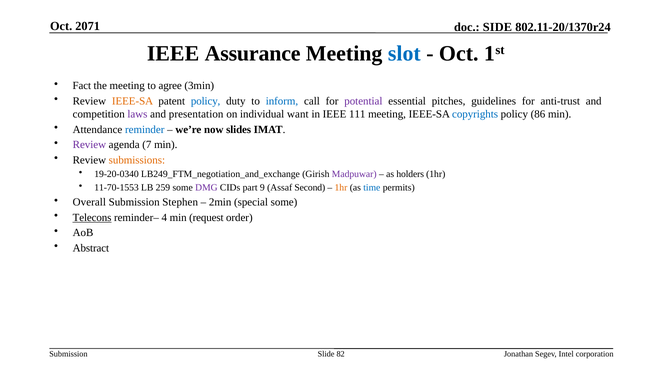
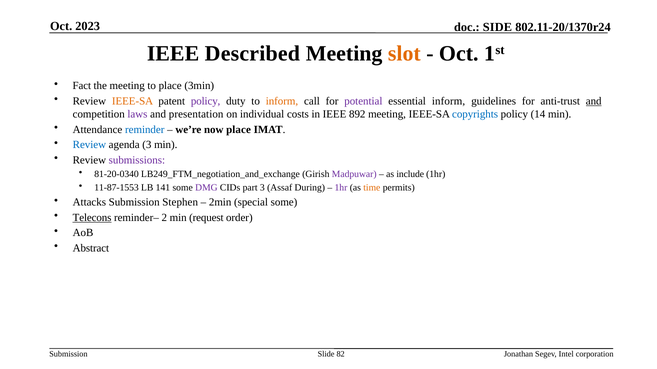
2071: 2071 -> 2023 (88, 26)
Assurance: Assurance -> Described (252, 54)
slot colour: blue -> orange (404, 54)
to agree: agree -> place (170, 86)
policy colour: blue -> purple (206, 101)
inform colour: blue -> orange (282, 101)
essential pitches: pitches -> inform (449, 101)
and underline: none -> present (594, 101)
want: want -> costs (298, 114)
111: 111 -> 892 (357, 114)
86: 86 -> 14 (538, 114)
now slides: slides -> place (239, 130)
Review colour: purple -> blue (89, 145)
agenda 7: 7 -> 3 (147, 145)
submissions colour: orange -> purple (137, 160)
19-20-0340: 19-20-0340 -> 81-20-0340 (117, 175)
holders: holders -> include (410, 175)
11-70-1553: 11-70-1553 -> 11-87-1553 (117, 188)
259: 259 -> 141 (163, 188)
part 9: 9 -> 3 (262, 188)
Second: Second -> During (310, 188)
1hr colour: orange -> purple (341, 188)
time colour: blue -> orange (372, 188)
Overall: Overall -> Attacks (89, 203)
4: 4 -> 2 (164, 218)
